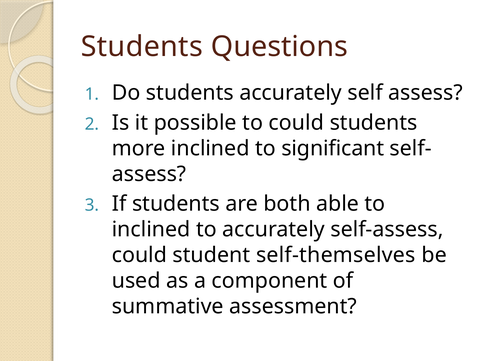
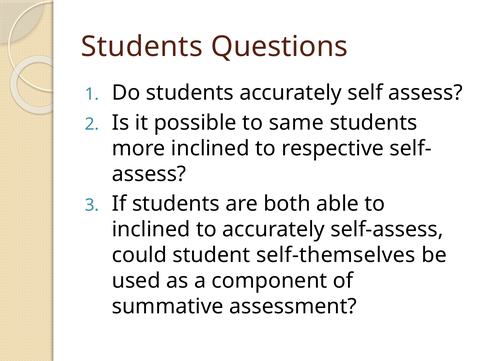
to could: could -> same (296, 123)
significant: significant -> respective (333, 148)
